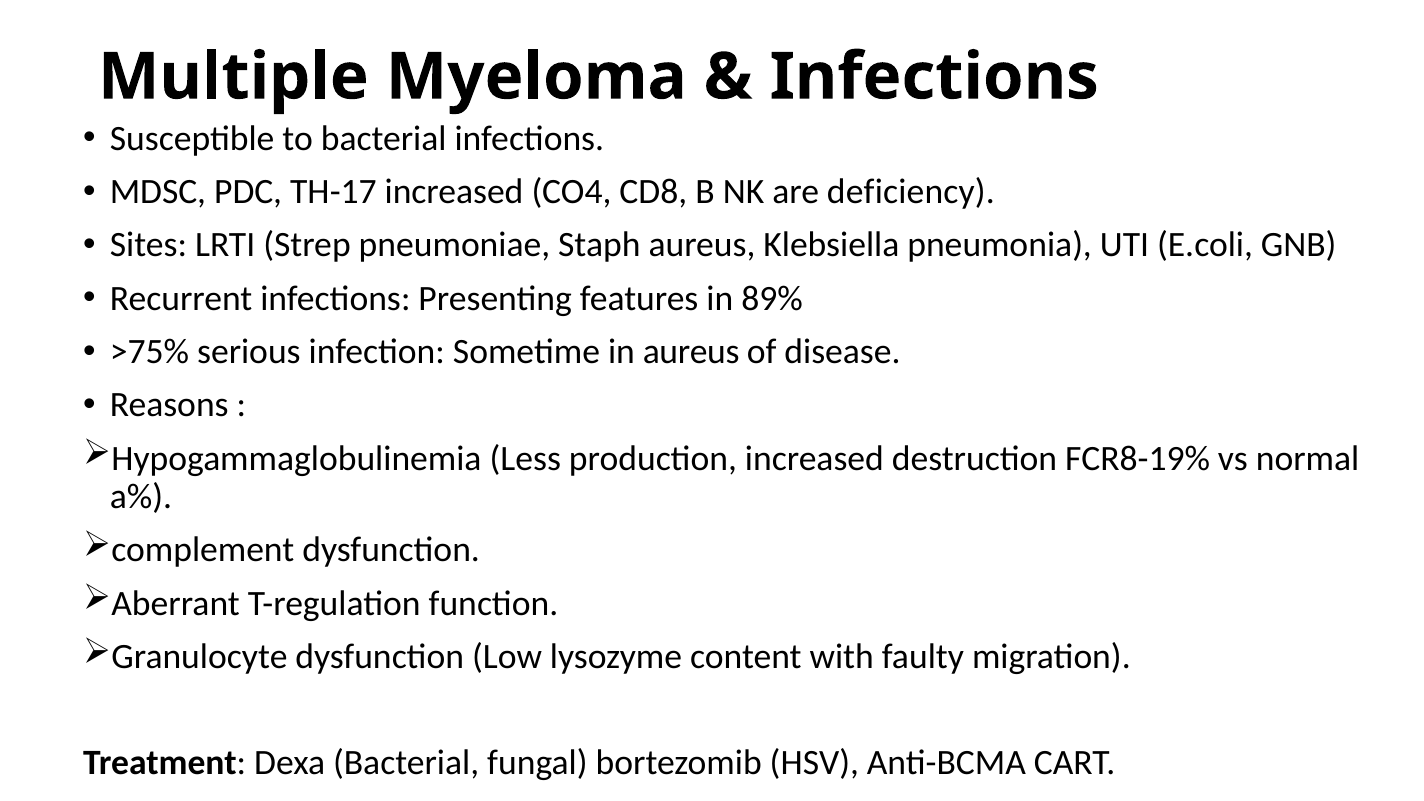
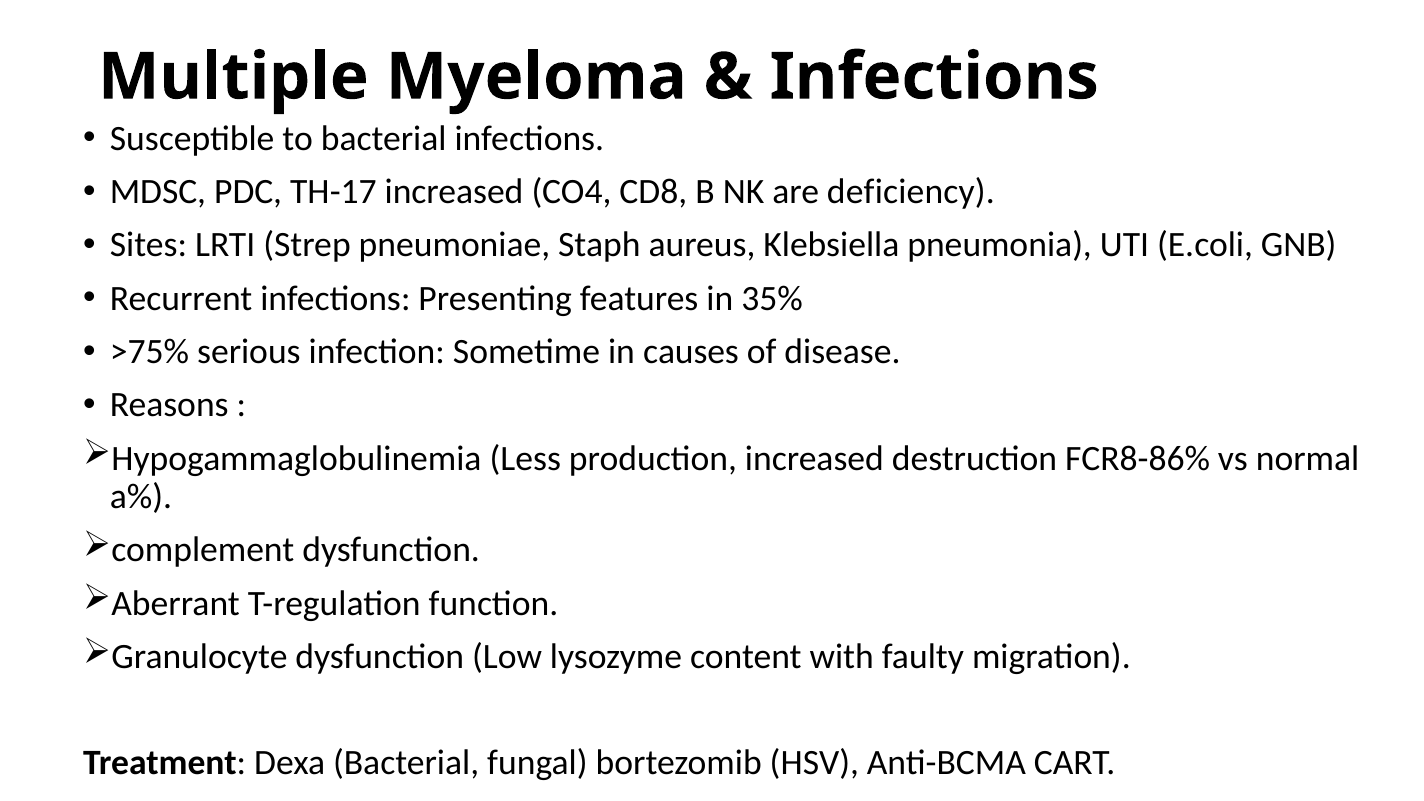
89%: 89% -> 35% (772, 298)
in aureus: aureus -> causes (691, 352)
FCR8-19%: FCR8-19% -> FCR8-86% (1138, 458)
